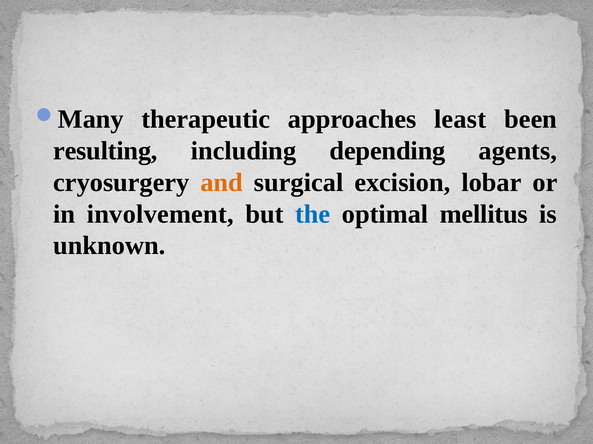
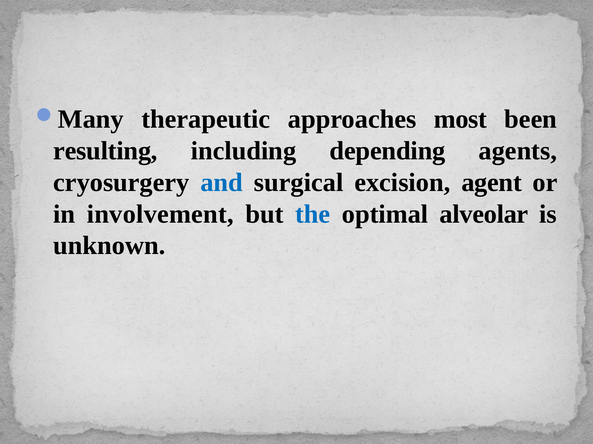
least: least -> most (460, 119)
and colour: orange -> blue (222, 183)
lobar: lobar -> agent (492, 183)
mellitus: mellitus -> alveolar (484, 214)
